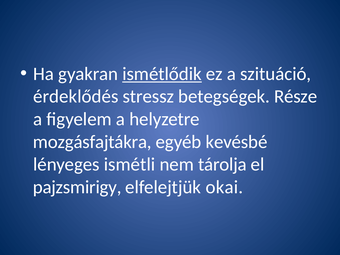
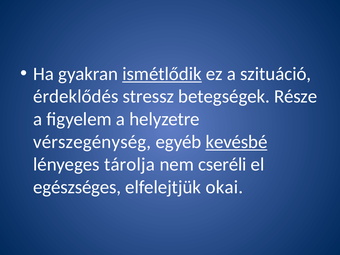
mozgásfajtákra: mozgásfajtákra -> vérszegénység (92, 142)
kevésbé underline: none -> present (237, 142)
ismétli: ismétli -> tárolja (129, 165)
tárolja: tárolja -> cseréli (222, 165)
pajzsmirigy: pajzsmirigy -> egészséges (77, 187)
